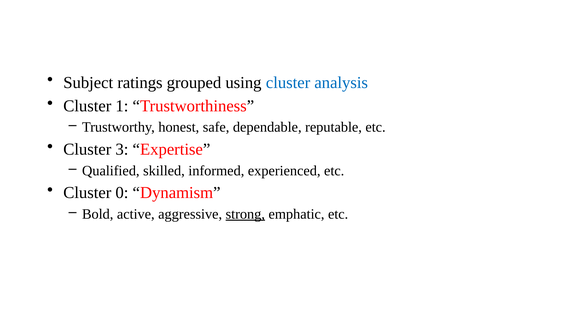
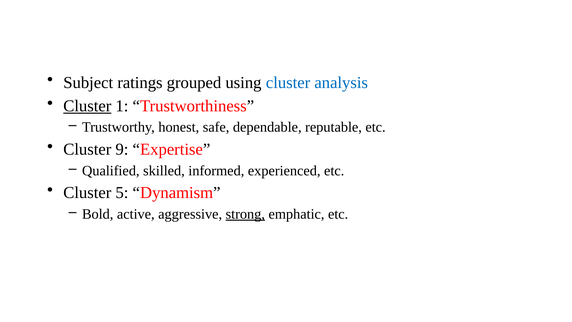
Cluster underline: none -> present (87, 106)
3: 3 -> 9 (122, 149)
0: 0 -> 5 (122, 193)
